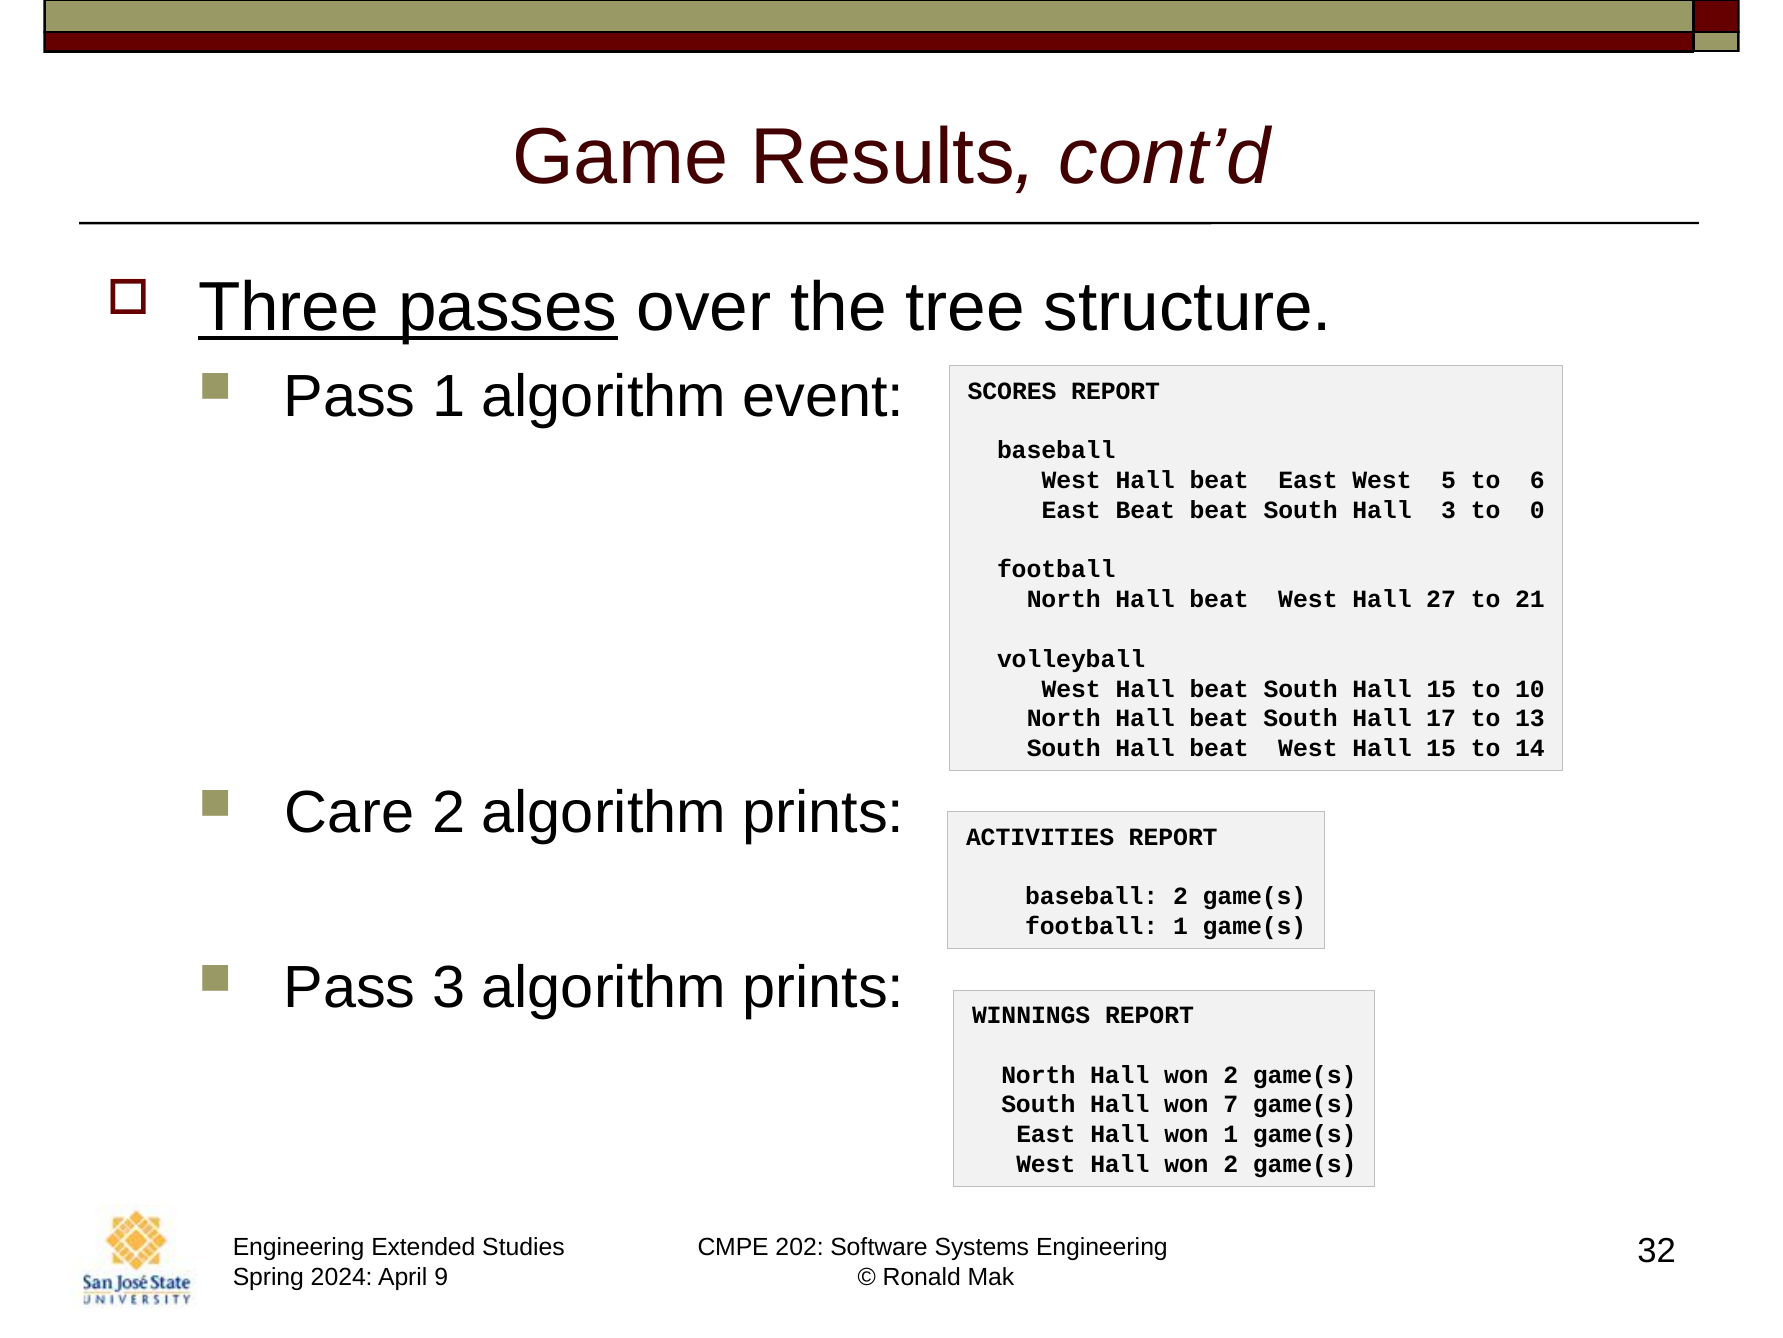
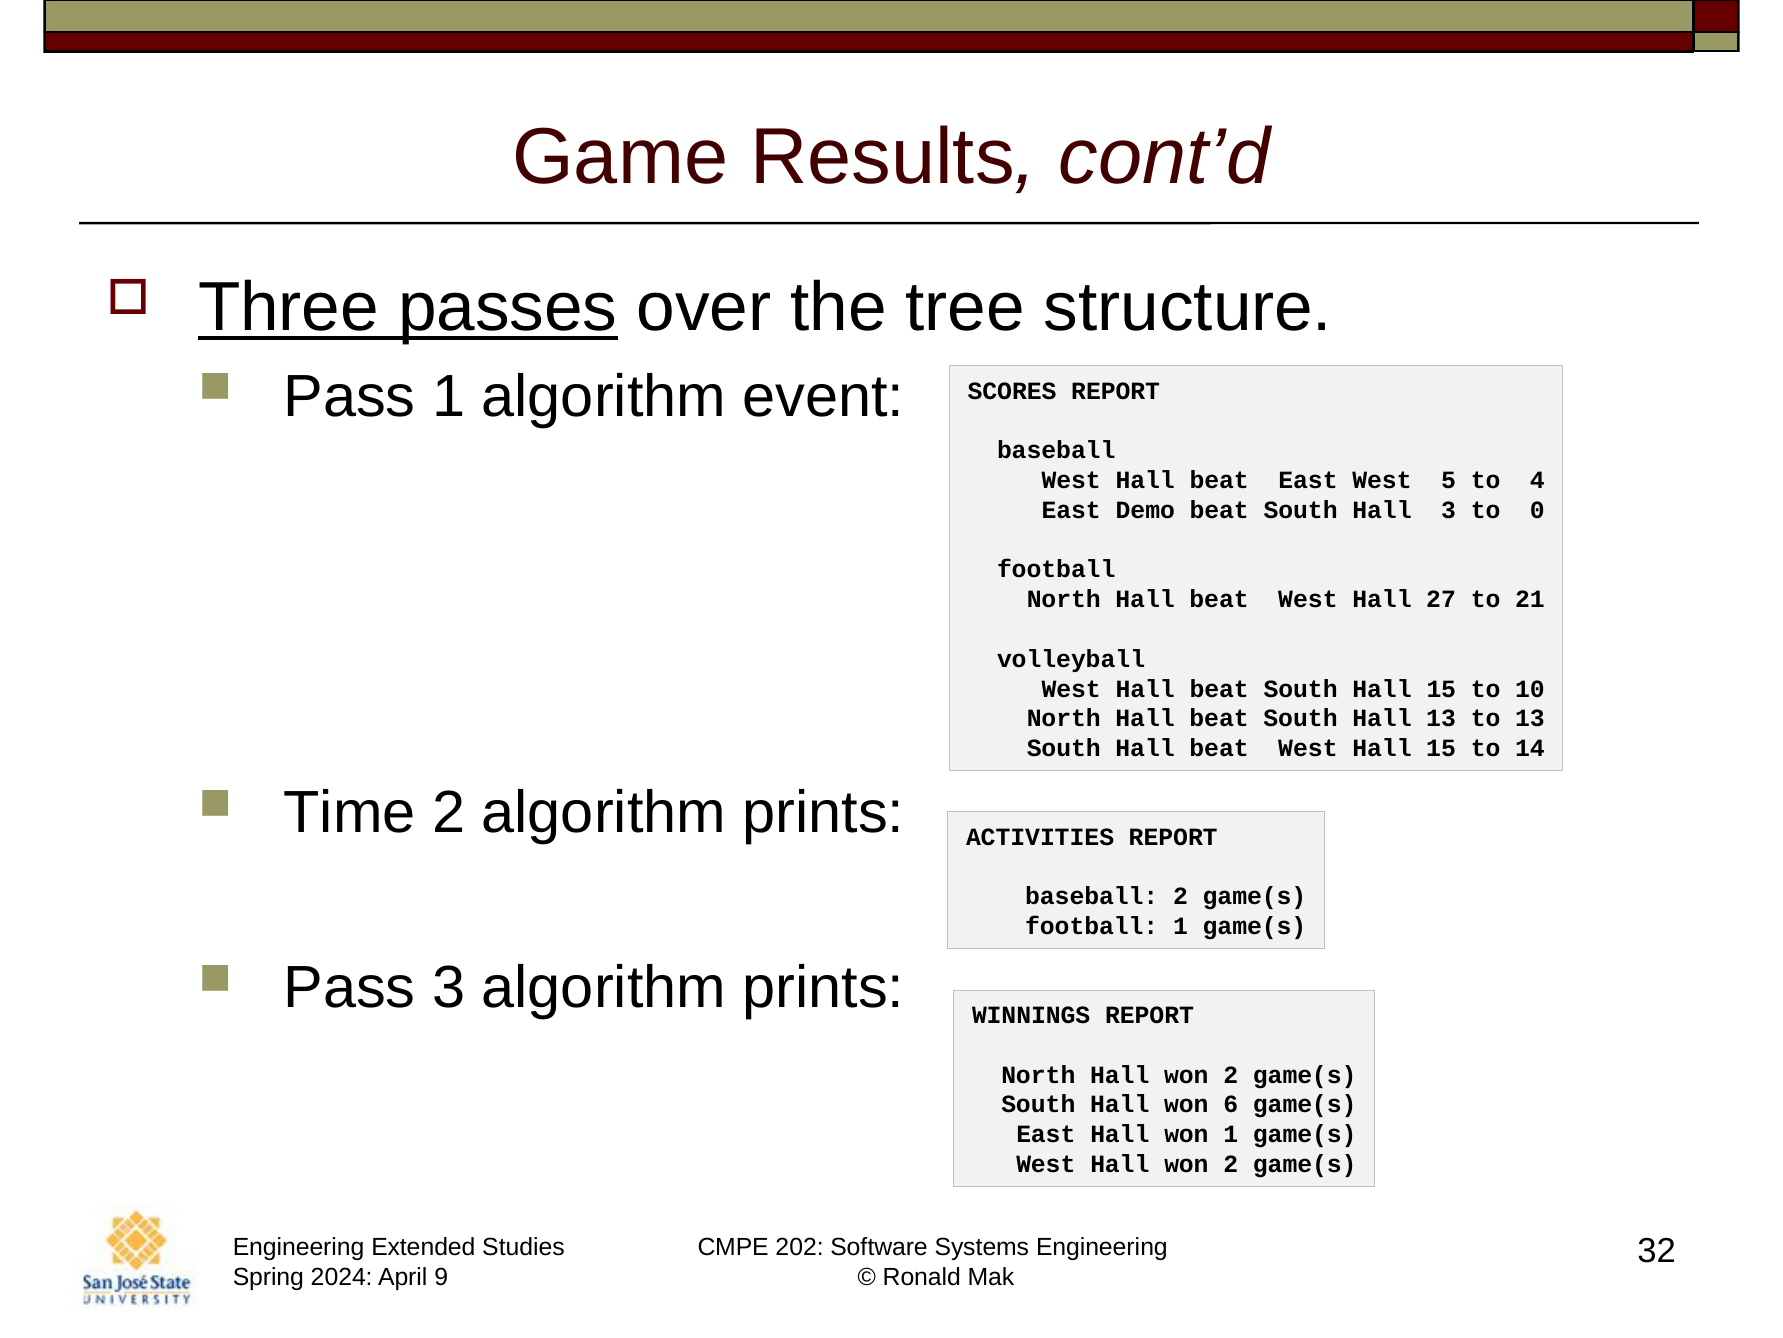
6: 6 -> 4 (1537, 480)
East Beat: Beat -> Demo (1145, 510)
Hall 17: 17 -> 13 (1441, 718)
Care: Care -> Time (350, 812)
7: 7 -> 6 (1231, 1104)
